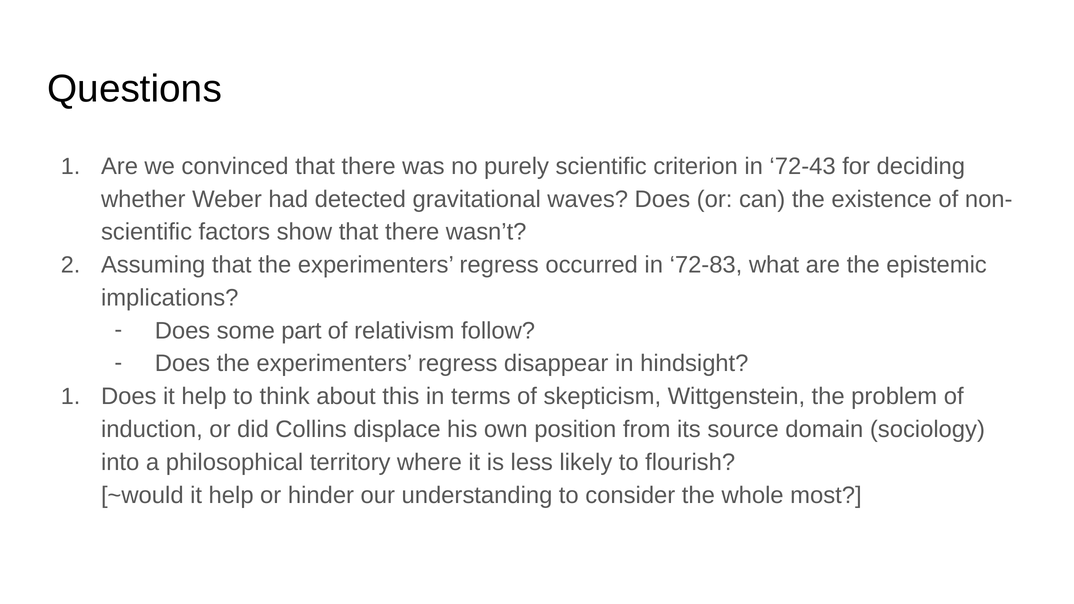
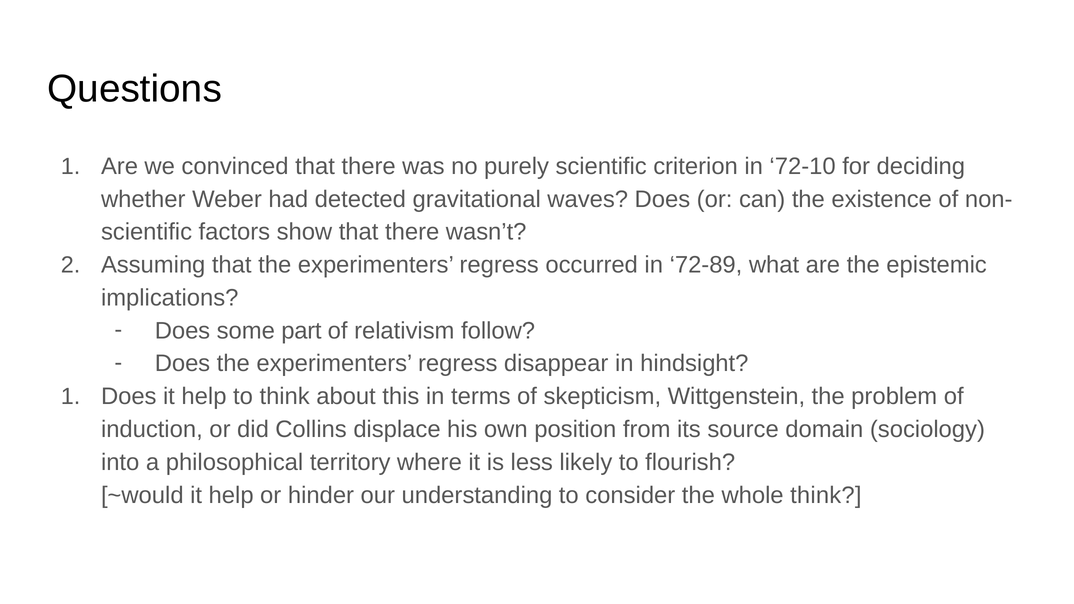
72-43: 72-43 -> 72-10 (803, 166)
72-83: 72-83 -> 72-89 (706, 265)
whole most: most -> think (826, 495)
